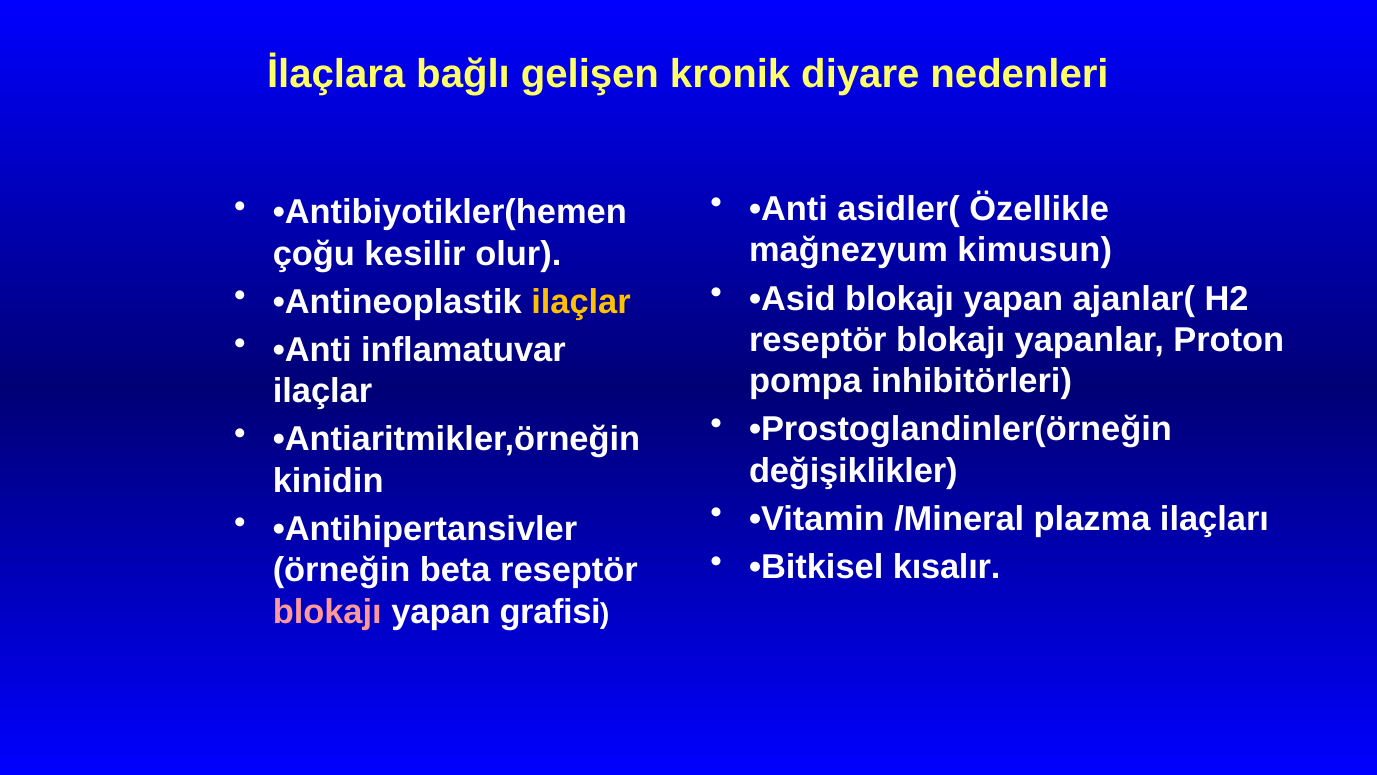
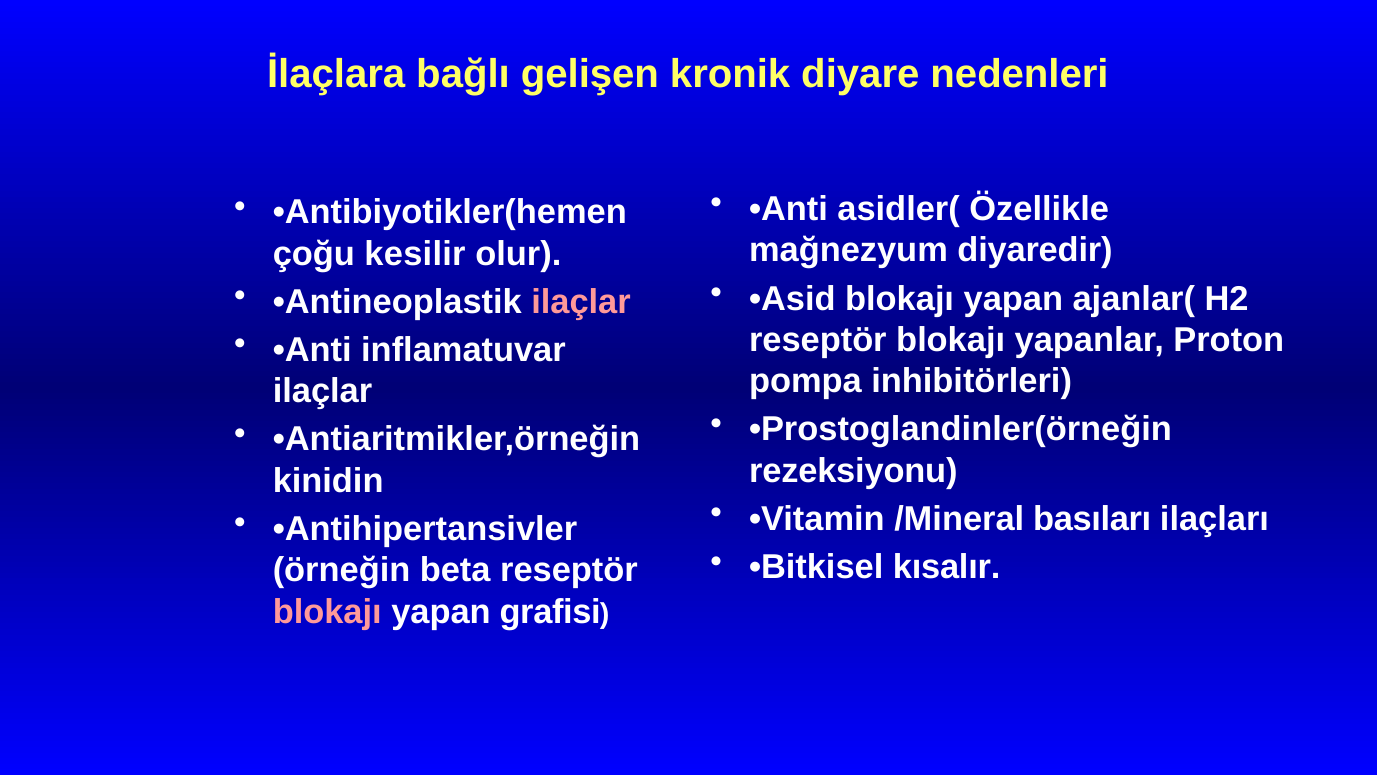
kimusun: kimusun -> diyaredir (1035, 250)
ilaçlar colour: yellow -> pink (581, 302)
değişiklikler: değişiklikler -> rezeksiyonu (853, 471)
plazma: plazma -> basıları (1092, 519)
